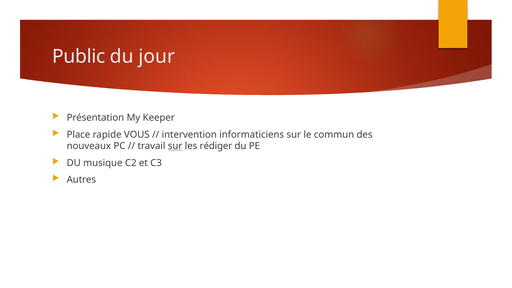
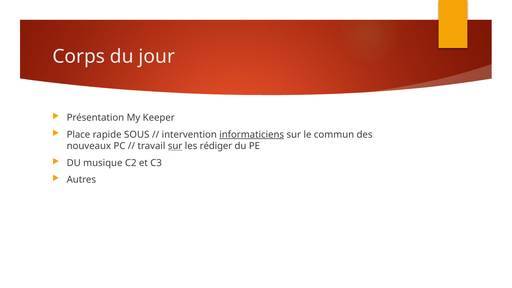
Public: Public -> Corps (79, 56)
VOUS: VOUS -> SOUS (137, 135)
informaticiens underline: none -> present (252, 135)
